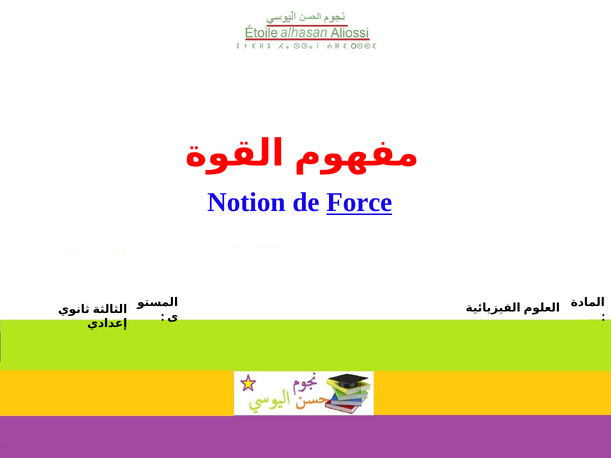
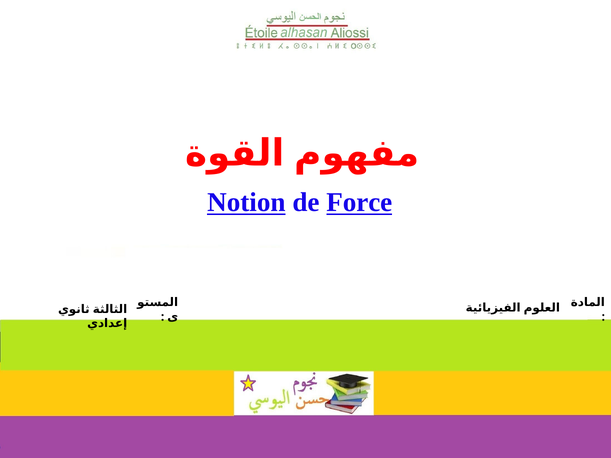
Notion underline: none -> present (246, 203)
